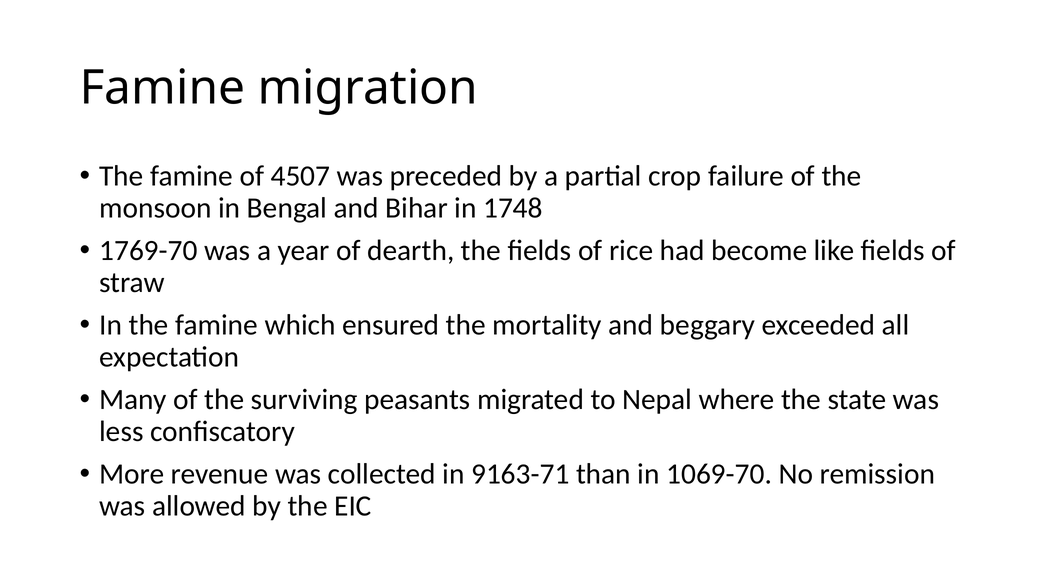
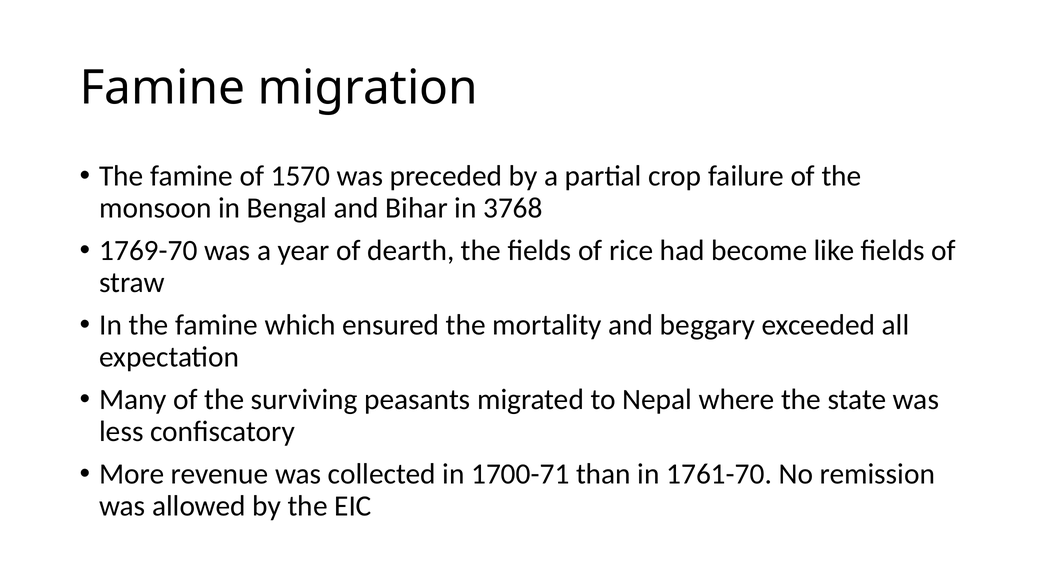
4507: 4507 -> 1570 (300, 176)
1748: 1748 -> 3768 (513, 208)
9163-71: 9163-71 -> 1700-71 (520, 474)
1069-70: 1069-70 -> 1761-70 (719, 474)
